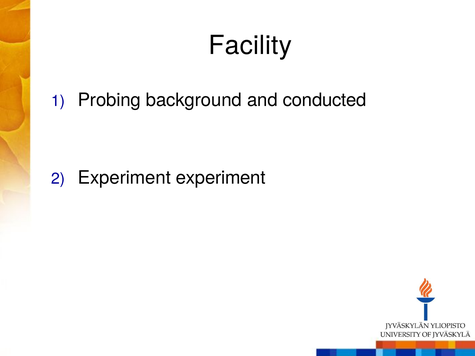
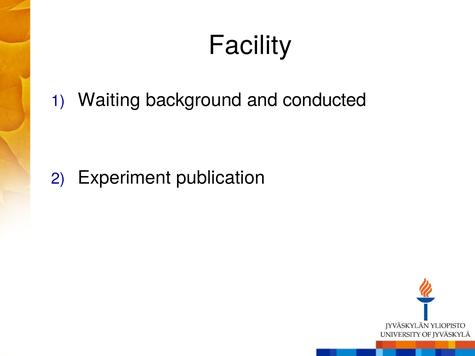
Probing: Probing -> Waiting (109, 100)
Experiment experiment: experiment -> publication (221, 178)
